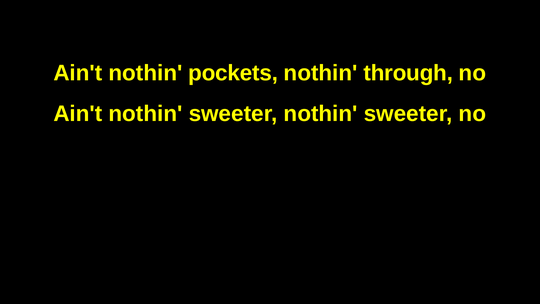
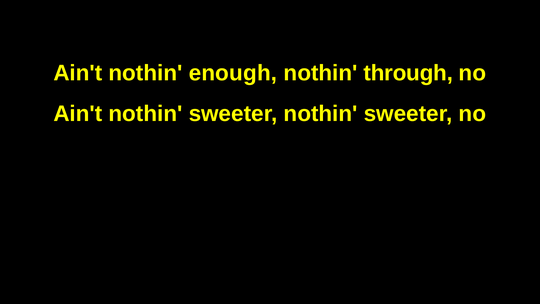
pockets: pockets -> enough (233, 73)
